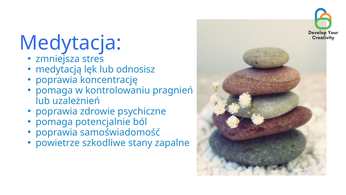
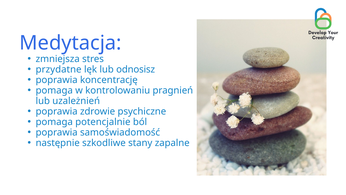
medytacją: medytacją -> przydatne (59, 69)
powietrze: powietrze -> następnie (58, 143)
